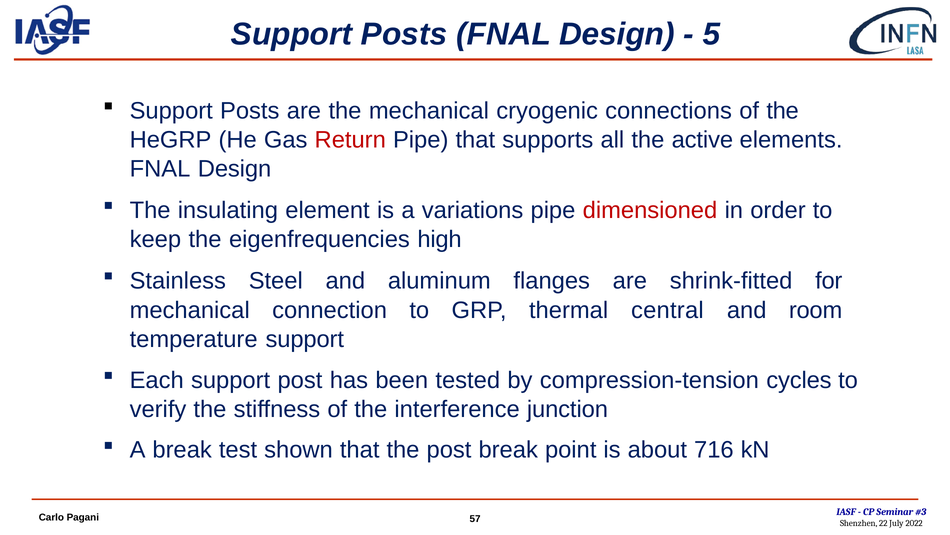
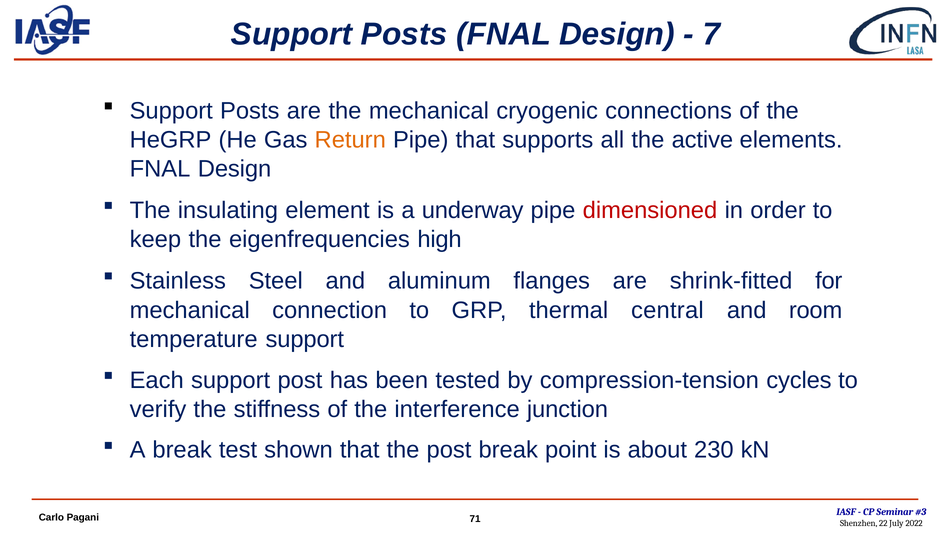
5: 5 -> 7 (711, 34)
Return colour: red -> orange (350, 140)
variations: variations -> underway (473, 210)
716: 716 -> 230 (714, 450)
57: 57 -> 71 (475, 519)
